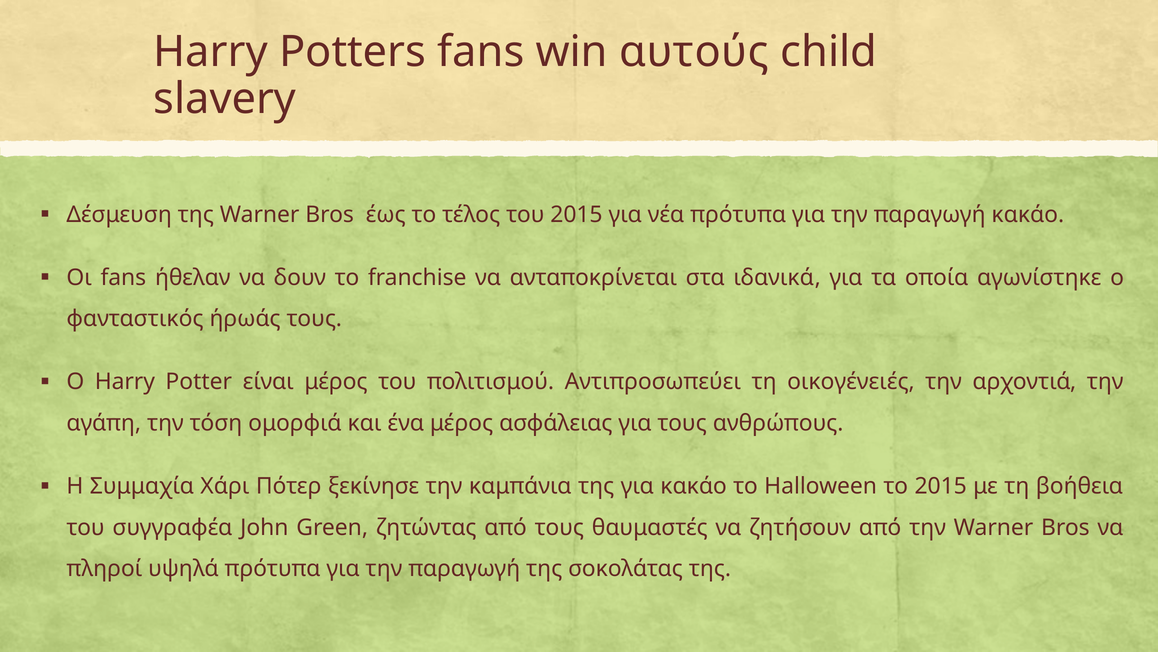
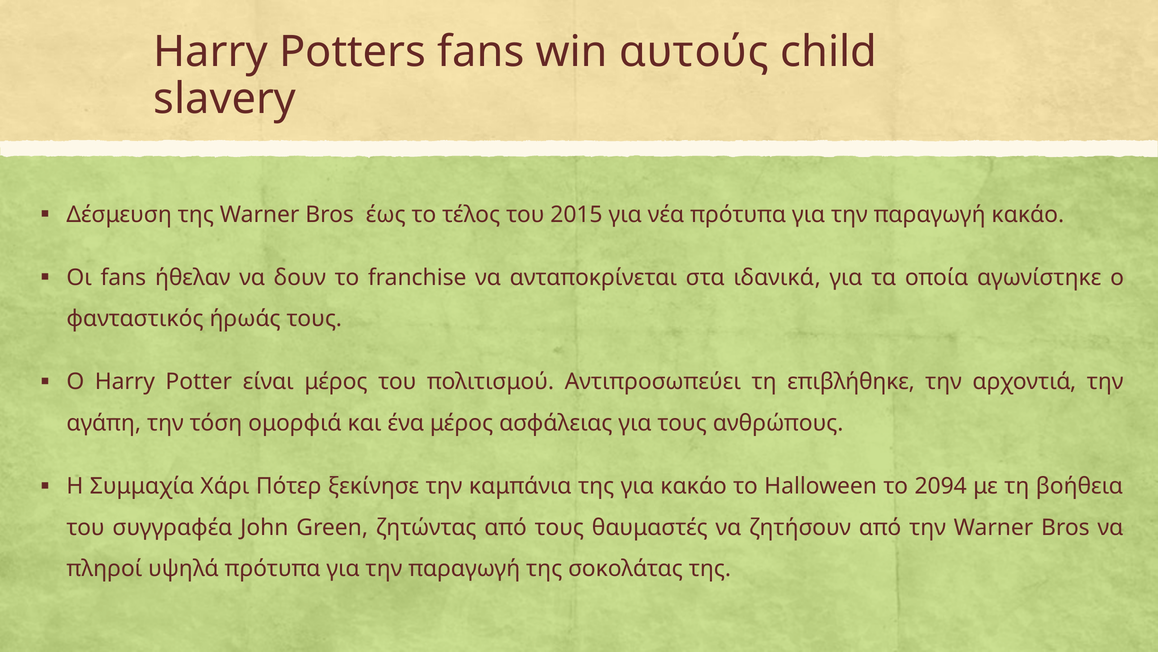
οικογένειές: οικογένειές -> επιβλήθηκε (851, 382)
το 2015: 2015 -> 2094 (941, 486)
